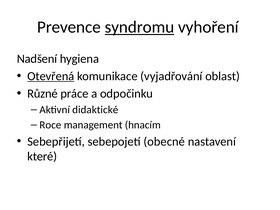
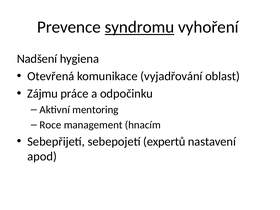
Otevřená underline: present -> none (51, 76)
Různé: Různé -> Zájmu (43, 94)
didaktické: didaktické -> mentoring (95, 110)
obecné: obecné -> expertů (164, 142)
které: které -> apod (42, 156)
